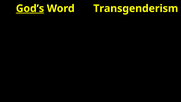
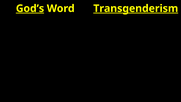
Transgenderism underline: none -> present (136, 8)
